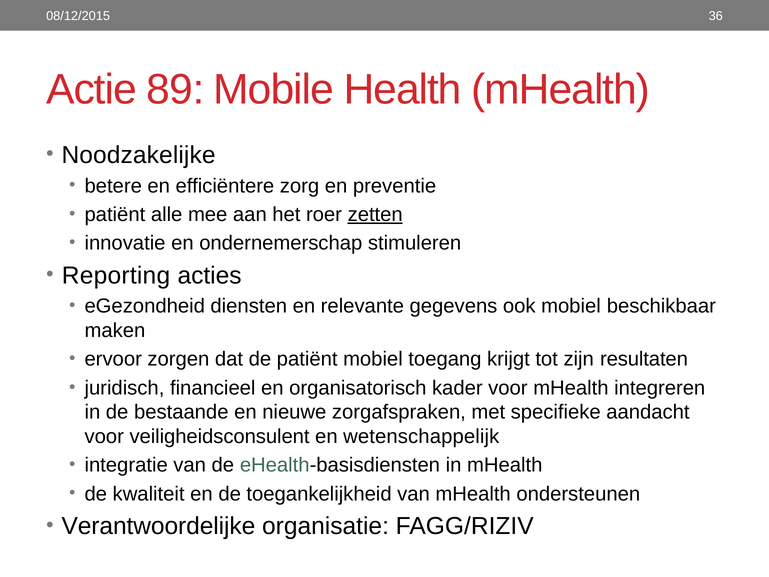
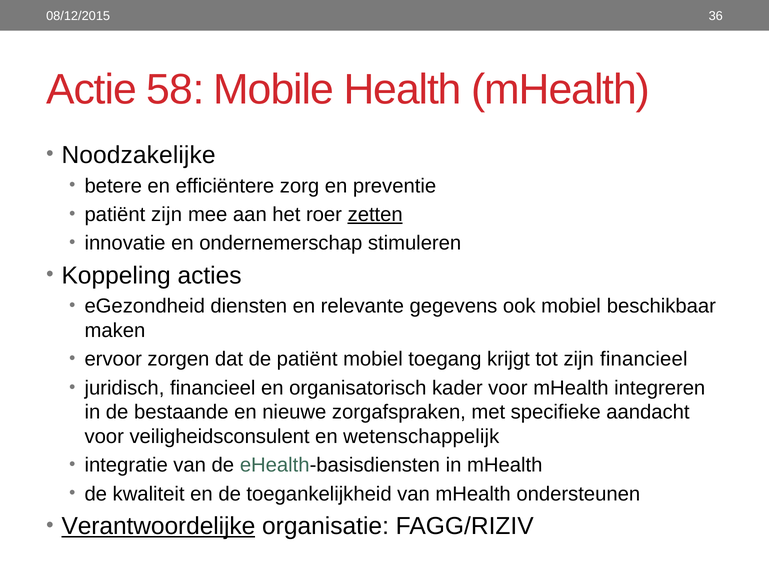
89: 89 -> 58 (175, 90)
patiënt alle: alle -> zijn (167, 214)
Reporting: Reporting -> Koppeling (116, 275)
zijn resultaten: resultaten -> financieel (644, 359)
Verantwoordelijke underline: none -> present (158, 526)
